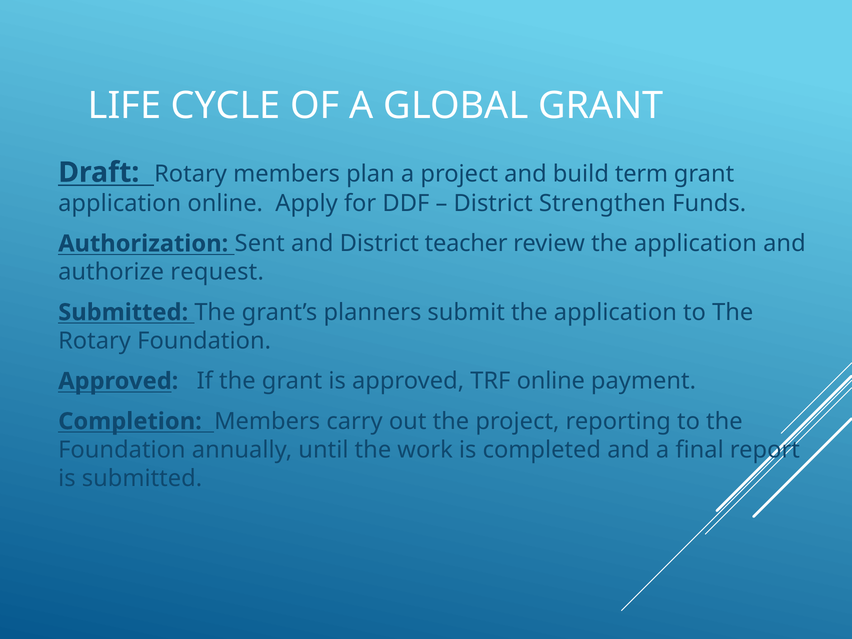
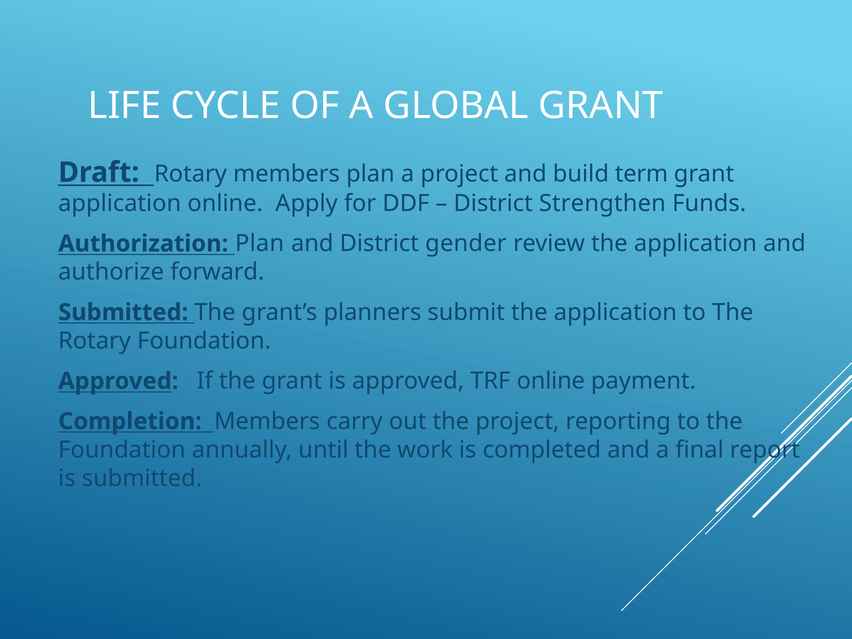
Authorization Sent: Sent -> Plan (260, 244)
teacher: teacher -> gender (466, 244)
request: request -> forward (217, 272)
